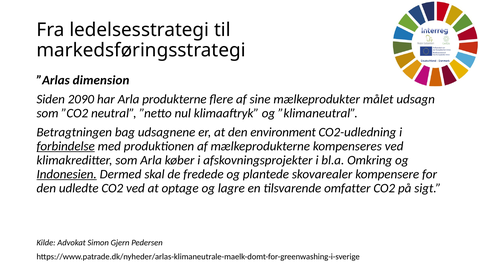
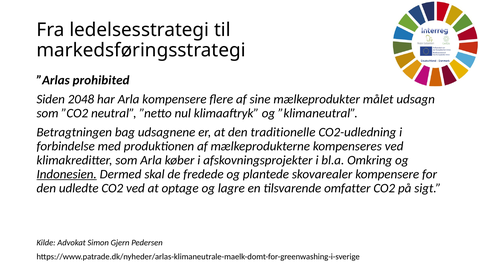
dimension: dimension -> prohibited (101, 80)
2090: 2090 -> 2048 (81, 99)
Arla produkterne: produkterne -> kompensere (174, 99)
environment: environment -> traditionelle (283, 132)
forbindelse underline: present -> none (66, 146)
